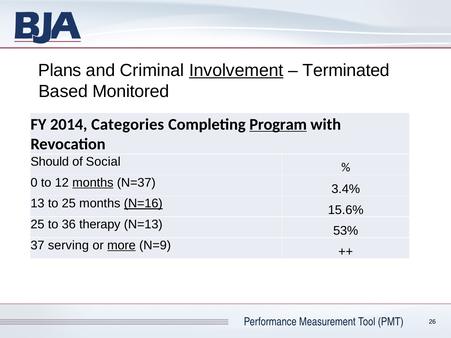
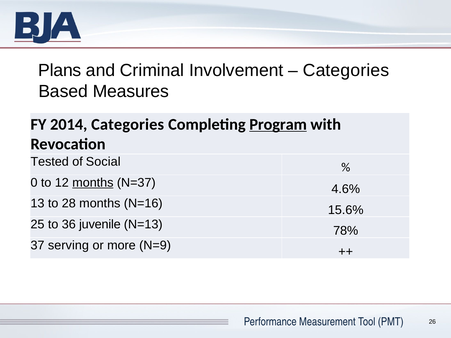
Involvement underline: present -> none (236, 70)
Terminated: Terminated -> Categories (346, 70)
Monitored: Monitored -> Measures (131, 91)
Should: Should -> Tested (50, 162)
3.4%: 3.4% -> 4.6% (346, 189)
to 25: 25 -> 28 (69, 204)
N=16 underline: present -> none (143, 204)
therapy: therapy -> juvenile (100, 225)
53%: 53% -> 78% (346, 231)
more underline: present -> none (121, 245)
